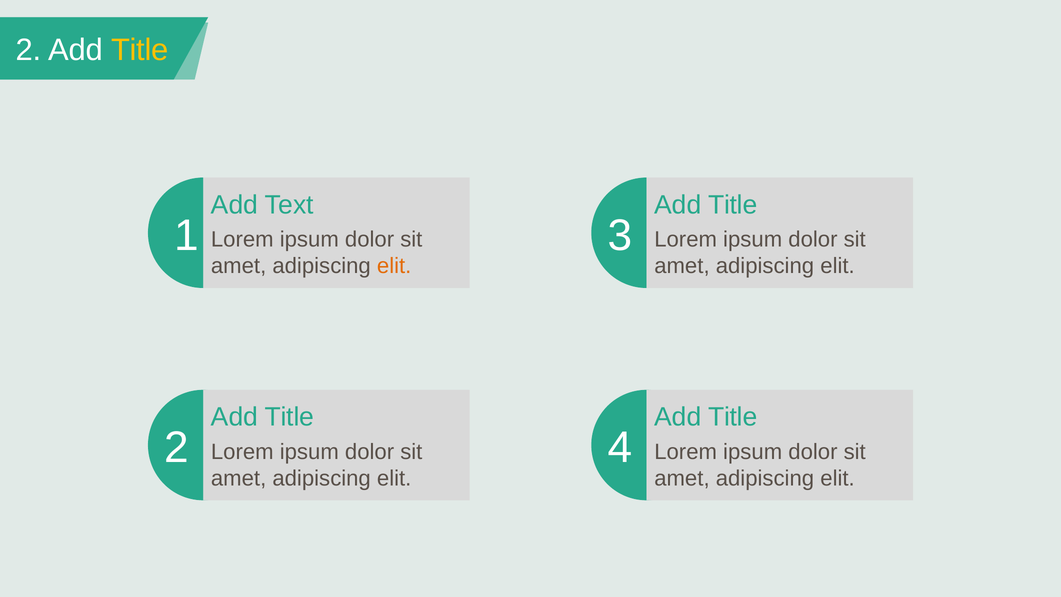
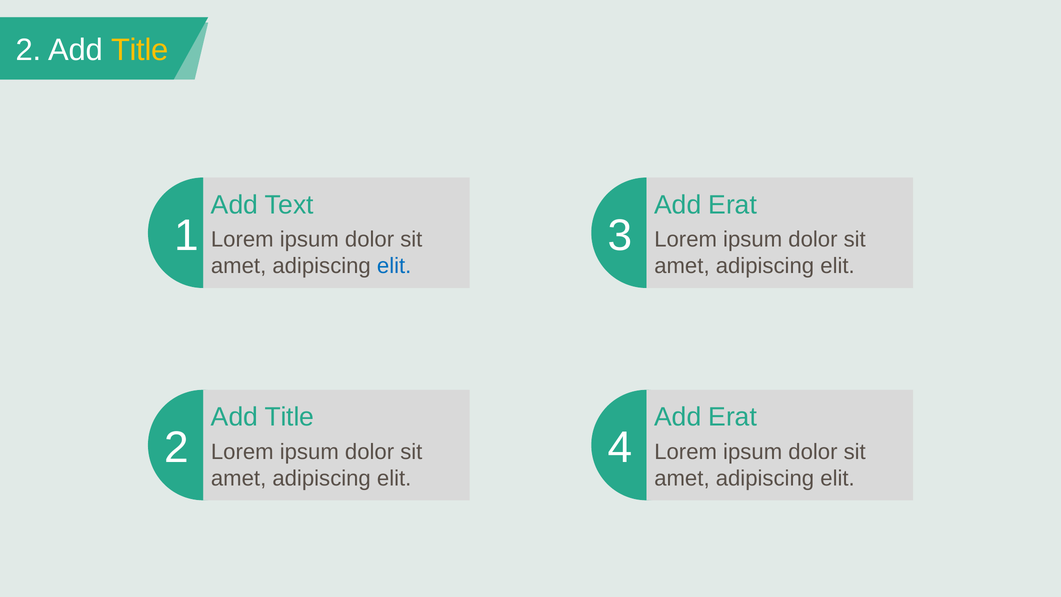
Title: Title -> Erat (733, 205)
elit colour: orange -> blue (394, 266)
Title: Title -> Erat (733, 417)
